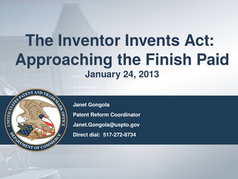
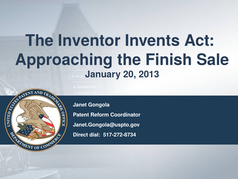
Paid: Paid -> Sale (213, 60)
24: 24 -> 20 (130, 74)
